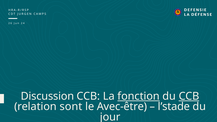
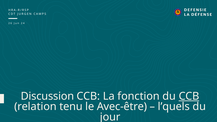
fonction underline: present -> none (139, 96)
sont: sont -> tenu (71, 107)
l’stade: l’stade -> l’quels (174, 107)
